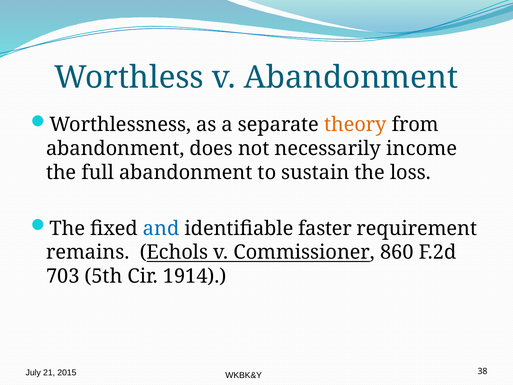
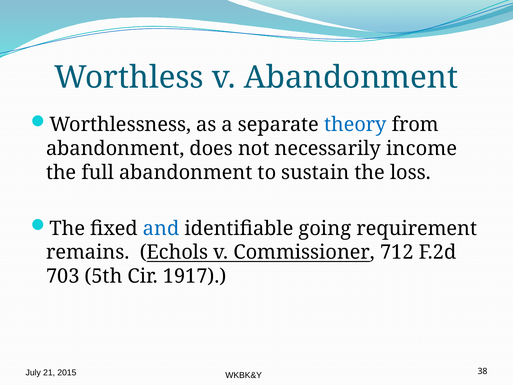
theory colour: orange -> blue (355, 124)
faster: faster -> going (325, 228)
860: 860 -> 712 (397, 252)
1914: 1914 -> 1917 (195, 276)
